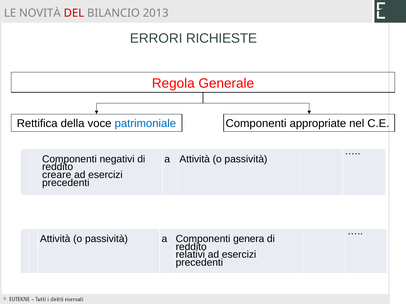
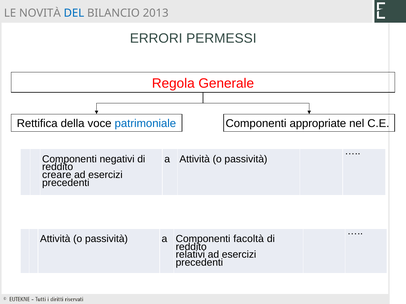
DEL colour: red -> blue (74, 13)
RICHIESTE: RICHIESTE -> PERMESSI (221, 38)
genera: genera -> facoltà (249, 239)
